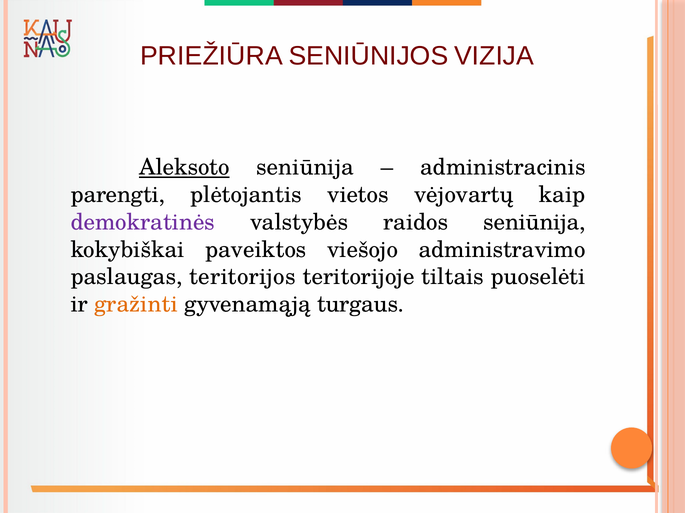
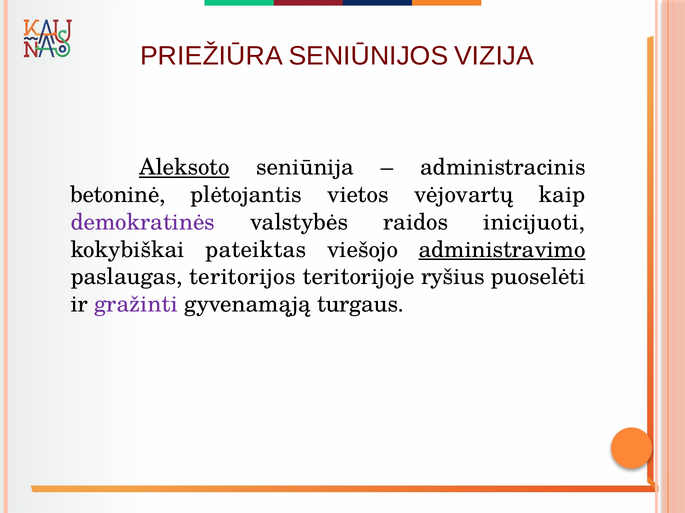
parengti: parengti -> betoninė (118, 195)
raidos seniūnija: seniūnija -> inicijuoti (534, 222)
paveiktos: paveiktos -> pateiktas (256, 250)
administravimo underline: none -> present (502, 250)
tiltais: tiltais -> ryšius (453, 277)
gražinti colour: orange -> purple (136, 305)
